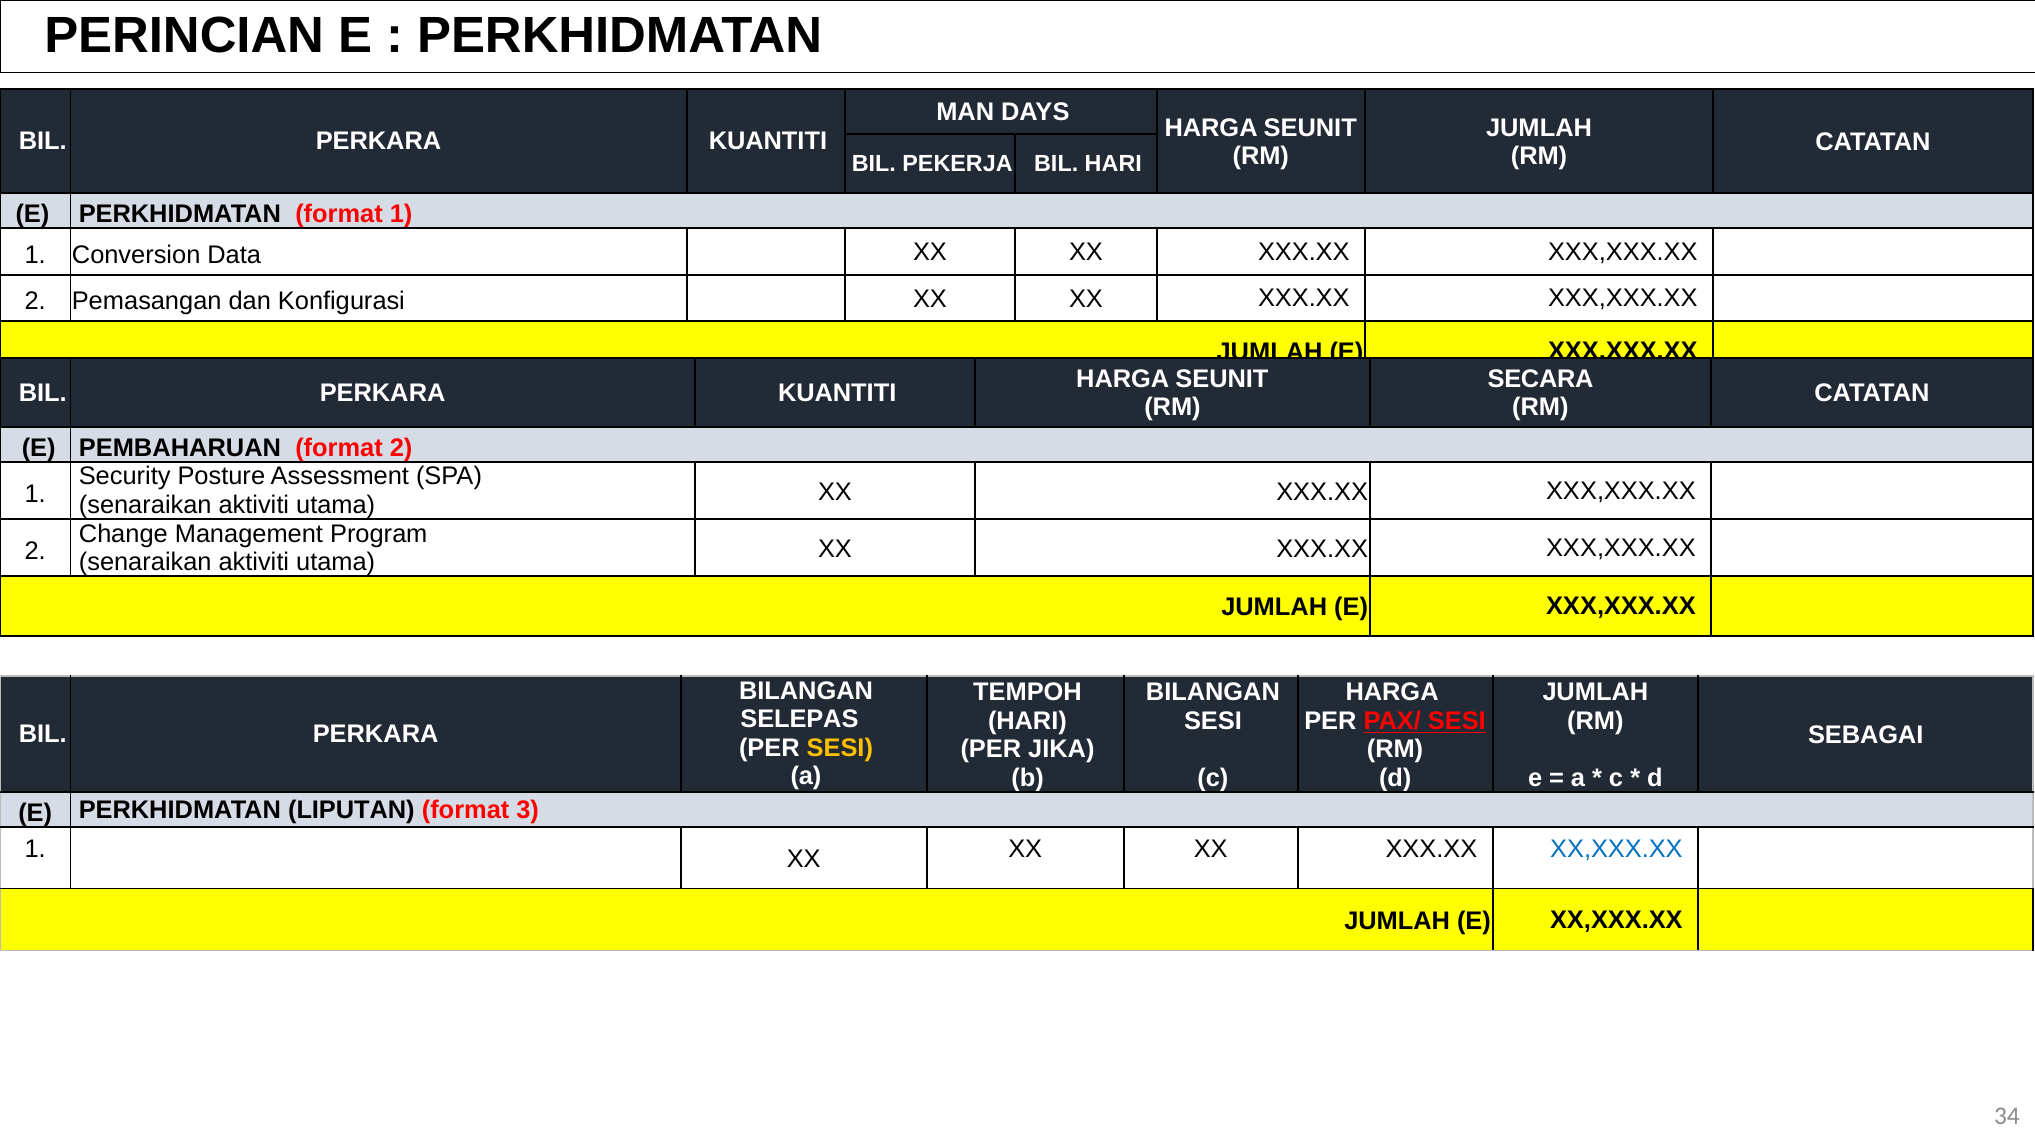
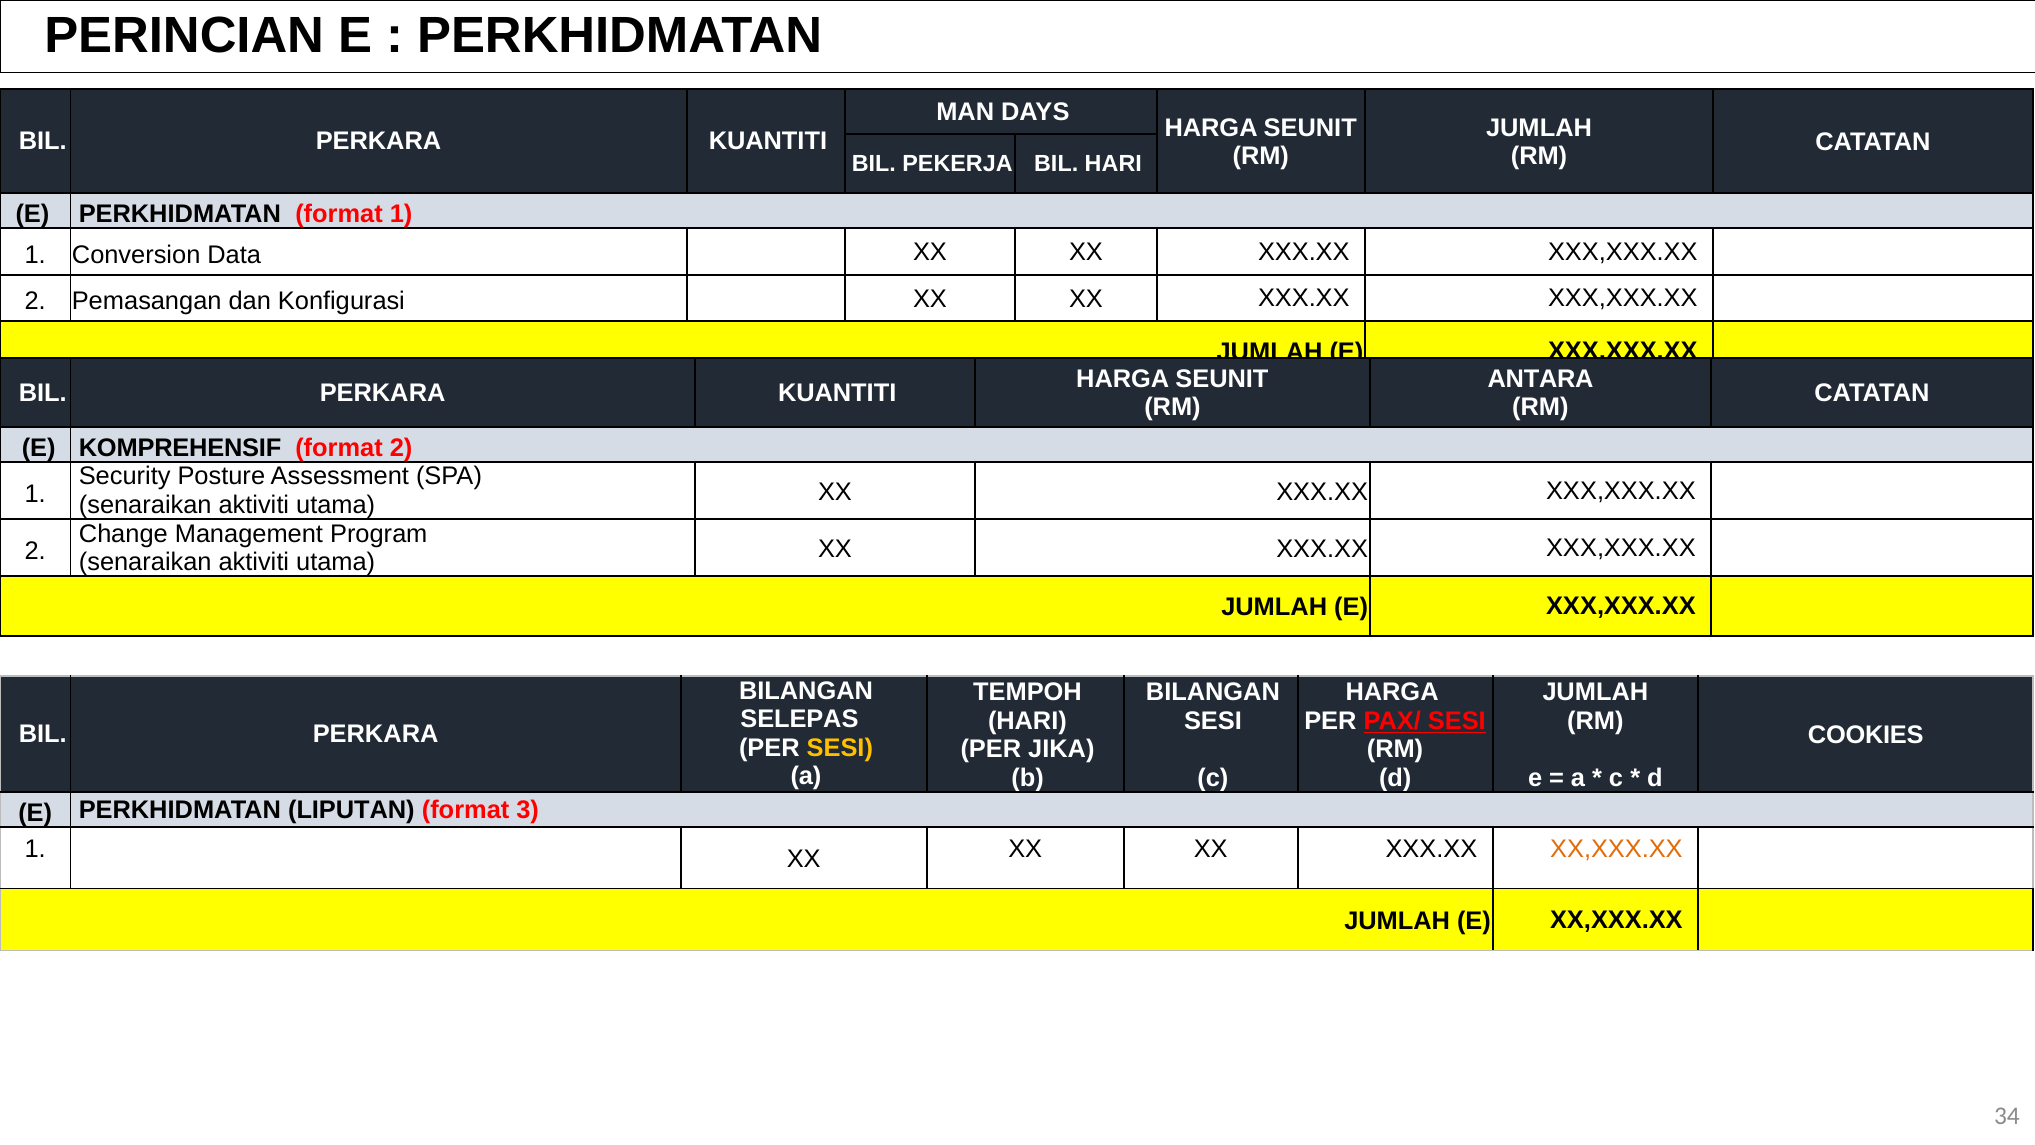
SECARA: SECARA -> ANTARA (1541, 379)
PEMBAHARUAN: PEMBAHARUAN -> KOMPREHENSIF (180, 448)
SEBAGAI: SEBAGAI -> COOKIES (1866, 735)
XX,XXX.XX colour: blue -> orange (1616, 849)
